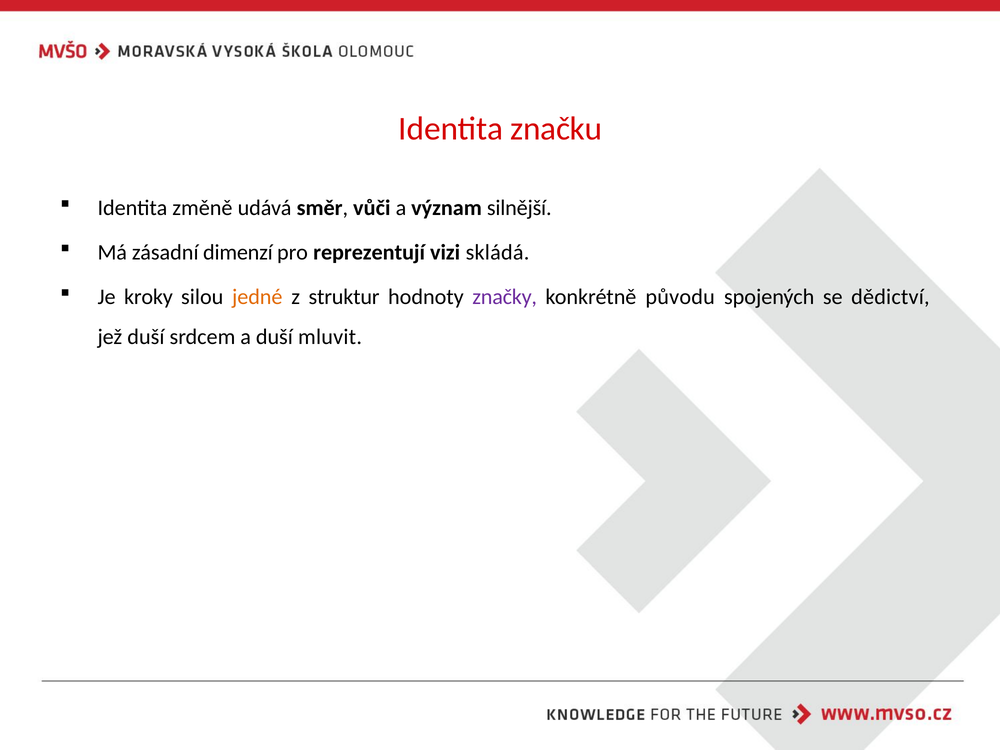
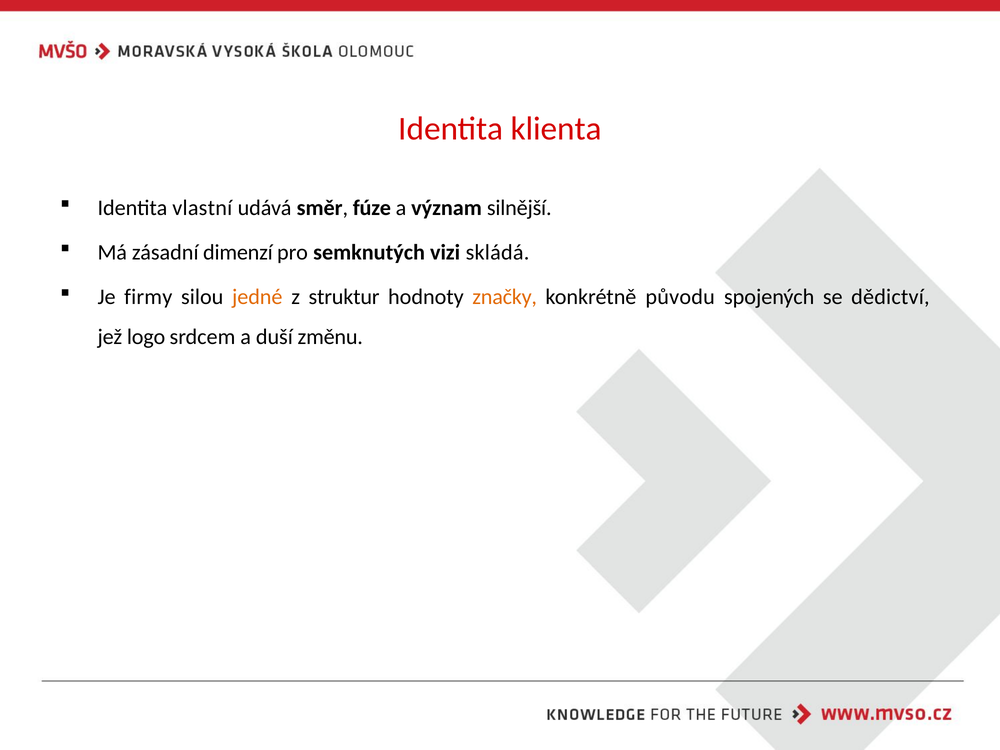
značku: značku -> klienta (556, 129)
změně: změně -> vlastní (202, 208)
vůči: vůči -> fúze (372, 208)
reprezentují: reprezentují -> semknutých (369, 253)
kroky: kroky -> firmy (148, 297)
značky colour: purple -> orange (505, 297)
jež duší: duší -> logo (146, 337)
mluvit: mluvit -> změnu (330, 337)
